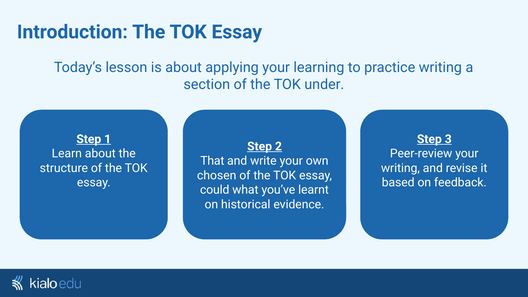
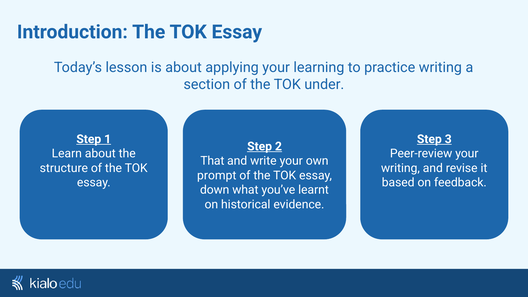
chosen: chosen -> prompt (217, 175)
could: could -> down (215, 190)
